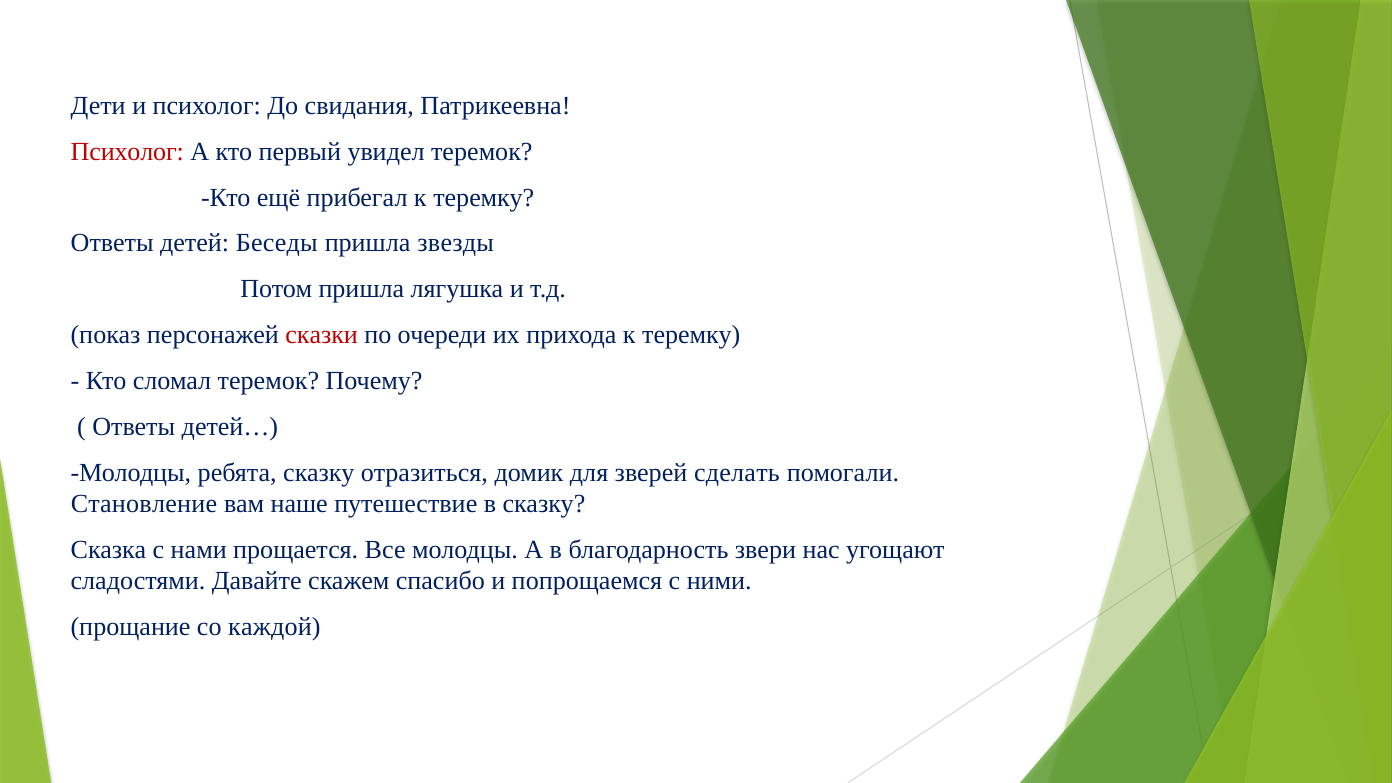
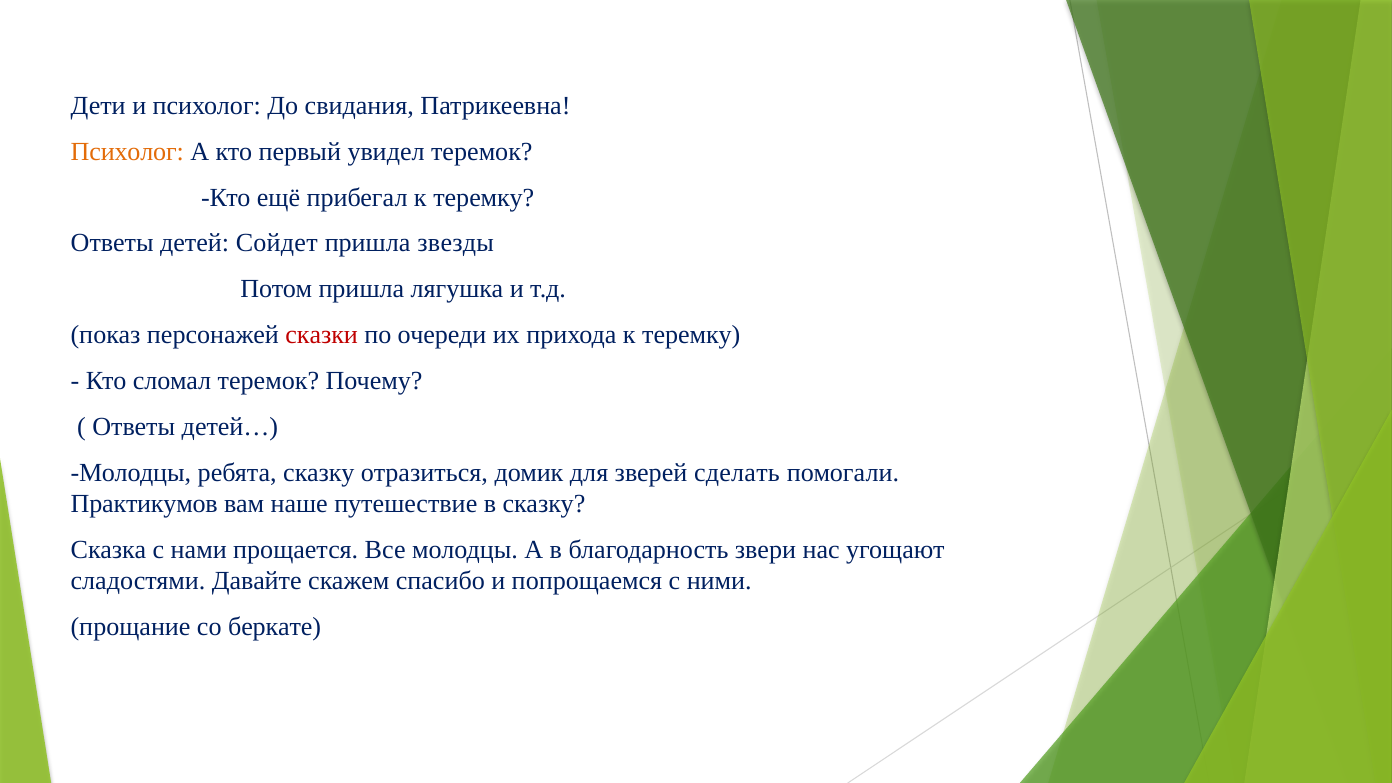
Психолог colour: red -> orange (127, 152)
Беседы: Беседы -> Сойдет (277, 243)
Становление: Становление -> Практикумов (144, 504)
каждой: каждой -> беркате (275, 627)
